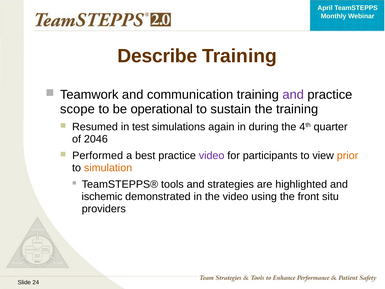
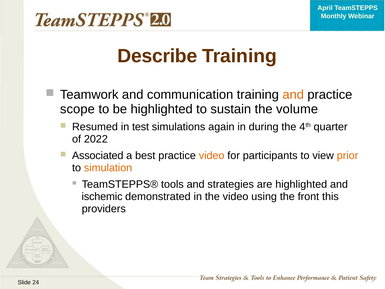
and colour: purple -> orange (293, 94)
be operational: operational -> highlighted (162, 109)
the training: training -> volume (297, 109)
2046: 2046 -> 2022 (96, 139)
Performed: Performed -> Associated (98, 155)
video colour: purple -> orange (212, 155)
situ: situ -> this (330, 196)
